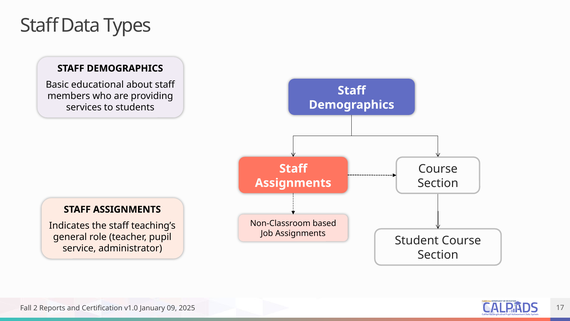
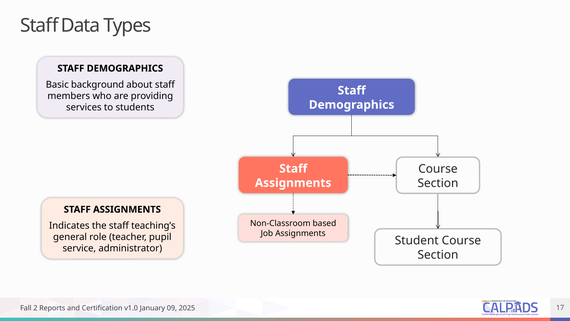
educational: educational -> background (98, 84)
